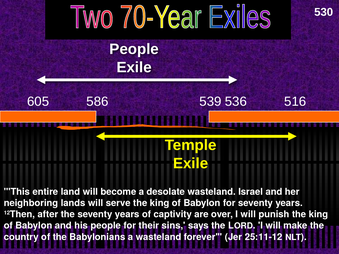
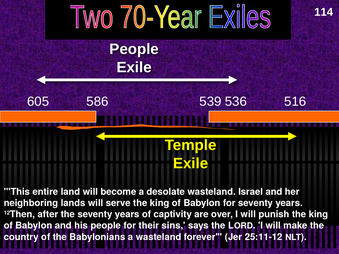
530: 530 -> 114 (324, 12)
